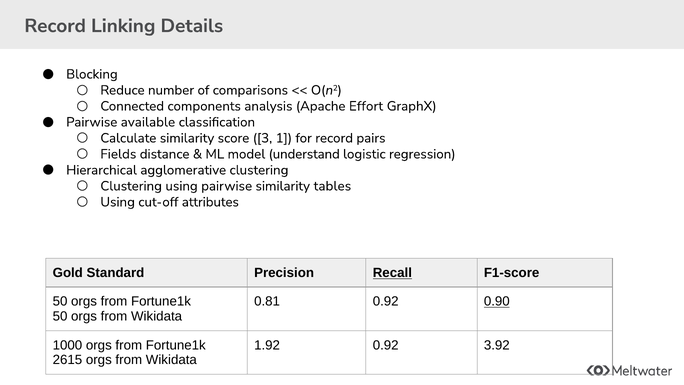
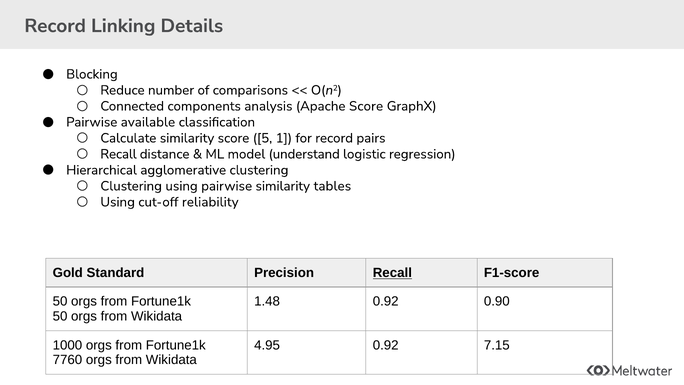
Apache Effort: Effort -> Score (366, 106)
3: 3 -> 5 (262, 138)
Fields: Fields -> Recall (118, 154)
attributes: attributes -> reliability (210, 202)
0.81: 0.81 -> 1.48 (267, 301)
0.90 underline: present -> none (497, 301)
1.92: 1.92 -> 4.95 (267, 345)
3.92: 3.92 -> 7.15 (497, 345)
2615: 2615 -> 7760 (67, 360)
